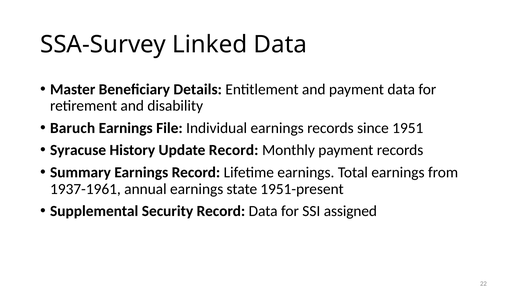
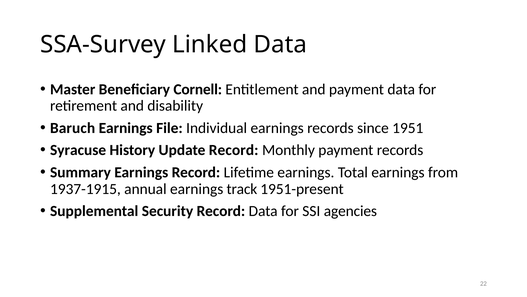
Details: Details -> Cornell (198, 89)
1937-1961: 1937-1961 -> 1937-1915 (85, 189)
state: state -> track (242, 189)
assigned: assigned -> agencies (350, 211)
